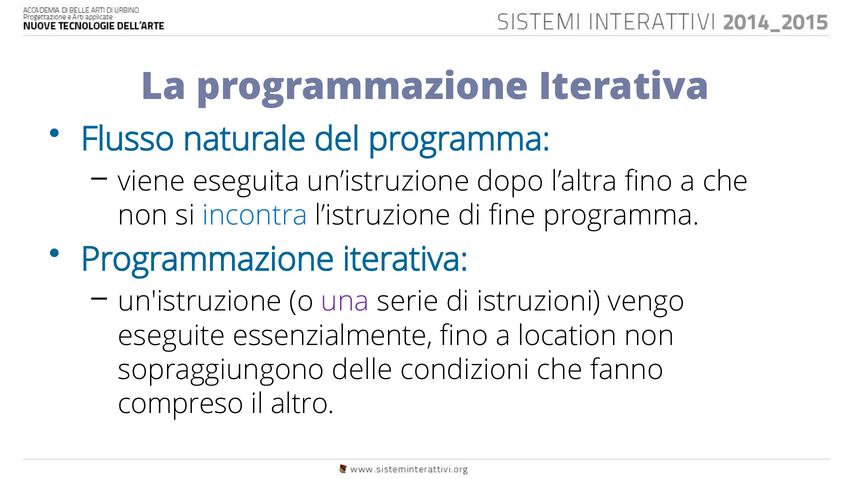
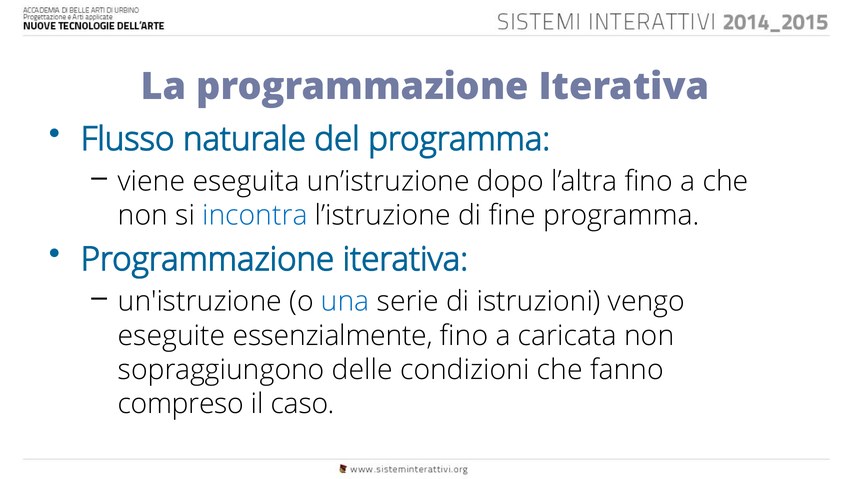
una colour: purple -> blue (345, 301)
location: location -> caricata (567, 335)
altro: altro -> caso (303, 404)
